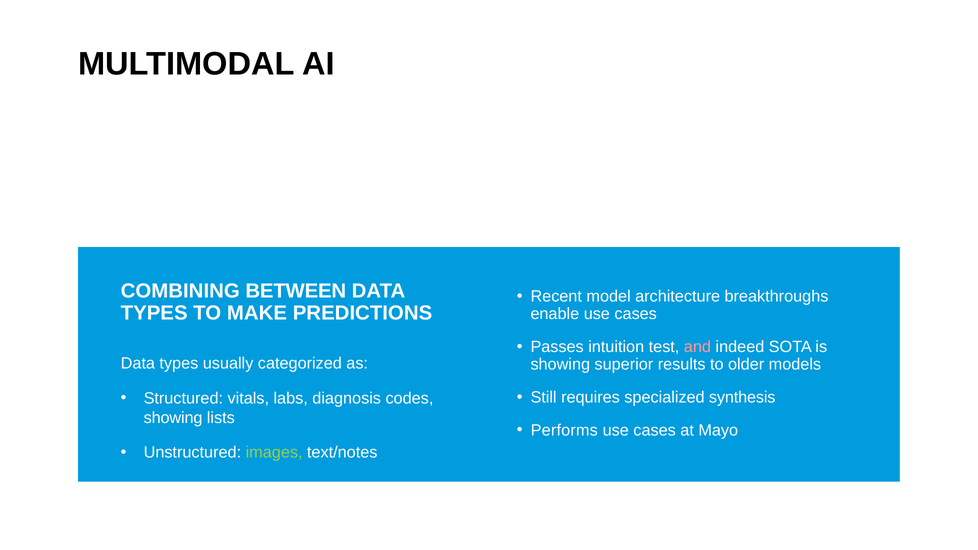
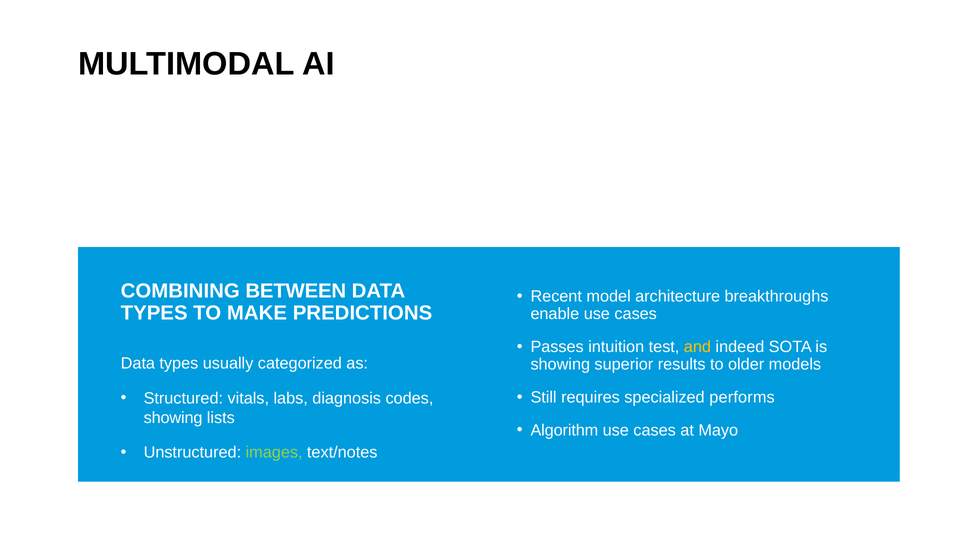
and colour: pink -> yellow (697, 347)
synthesis: synthesis -> performs (742, 398)
Performs: Performs -> Algorithm (564, 430)
